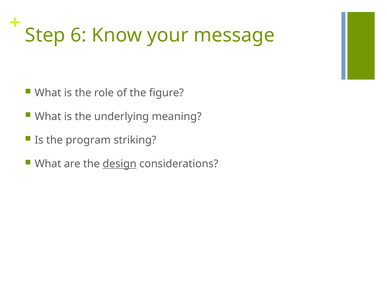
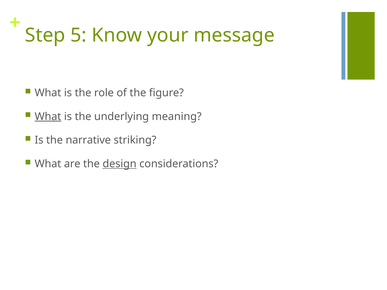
6: 6 -> 5 (78, 35)
What underline: none -> present (48, 117)
program: program -> narrative (88, 140)
